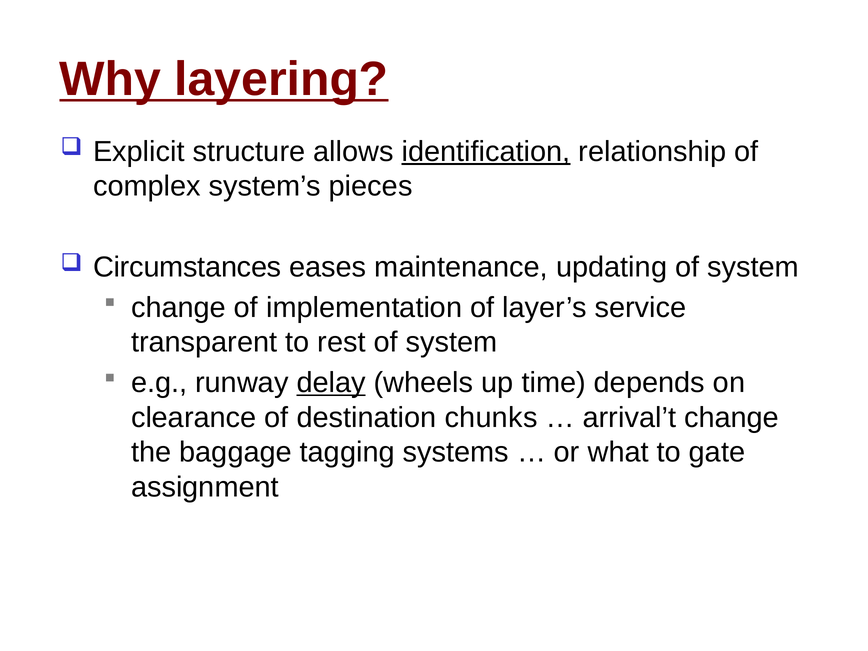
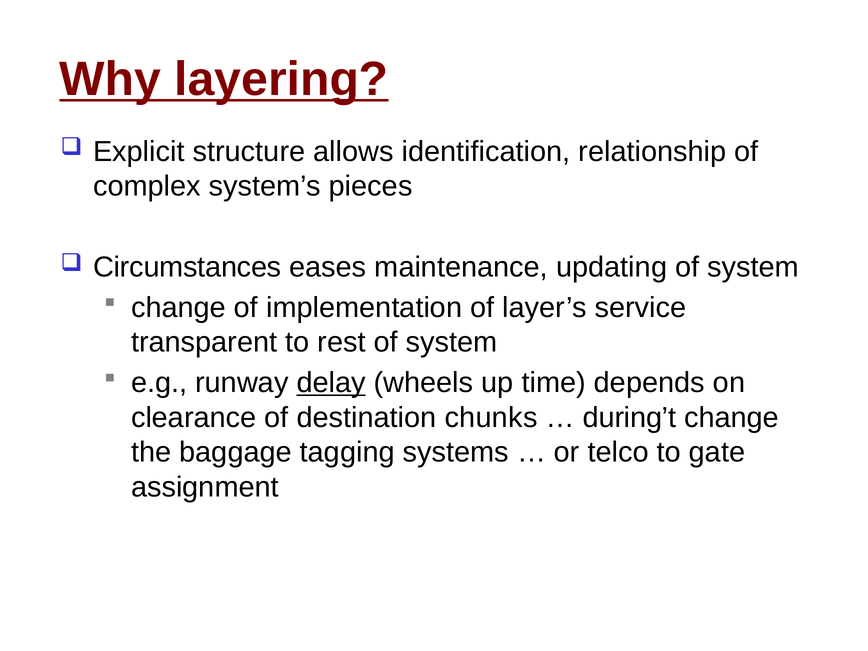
identification underline: present -> none (486, 152)
arrival’t: arrival’t -> during’t (629, 418)
what: what -> telco (618, 452)
